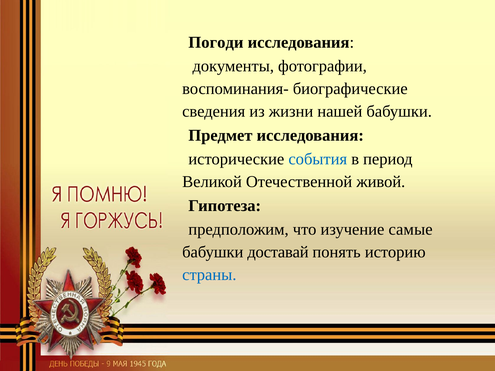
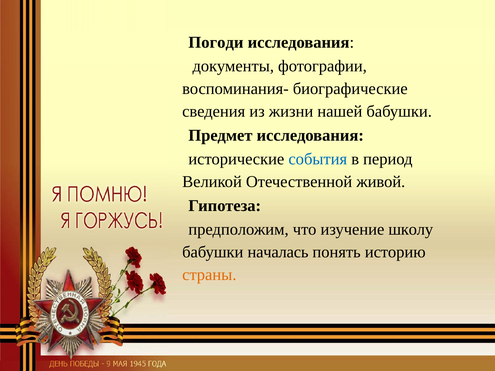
самые: самые -> школу (411, 230)
доставай: доставай -> началась (278, 252)
страны colour: blue -> orange (209, 275)
